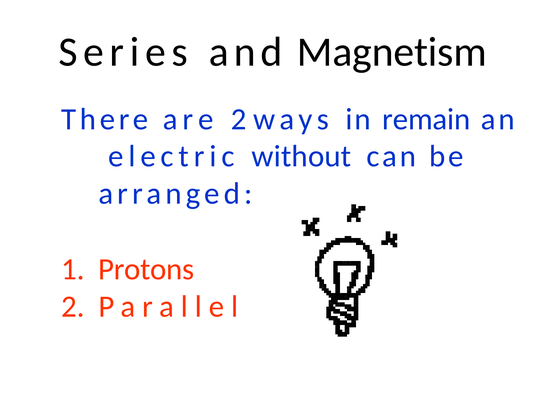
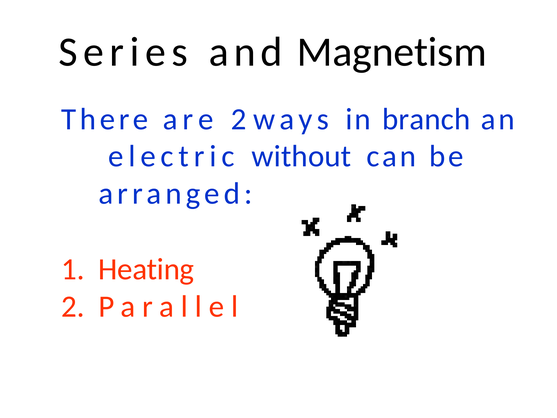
remain: remain -> branch (426, 119)
Protons: Protons -> Heating (146, 269)
